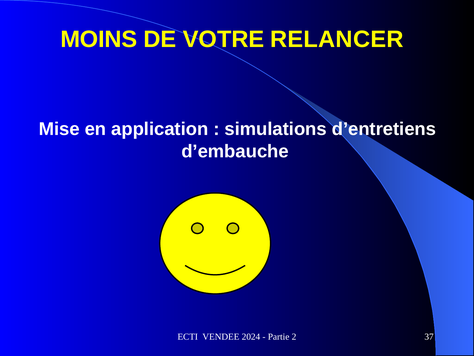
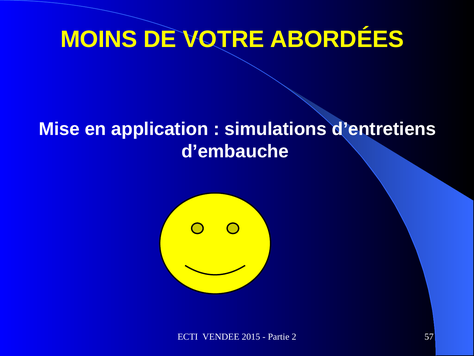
RELANCER: RELANCER -> ABORDÉES (337, 39)
2024: 2024 -> 2015 (251, 336)
37: 37 -> 57 (429, 336)
